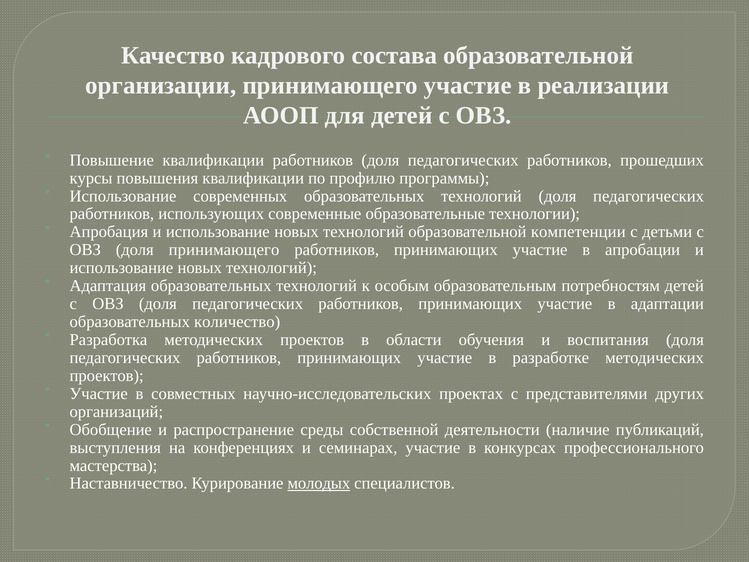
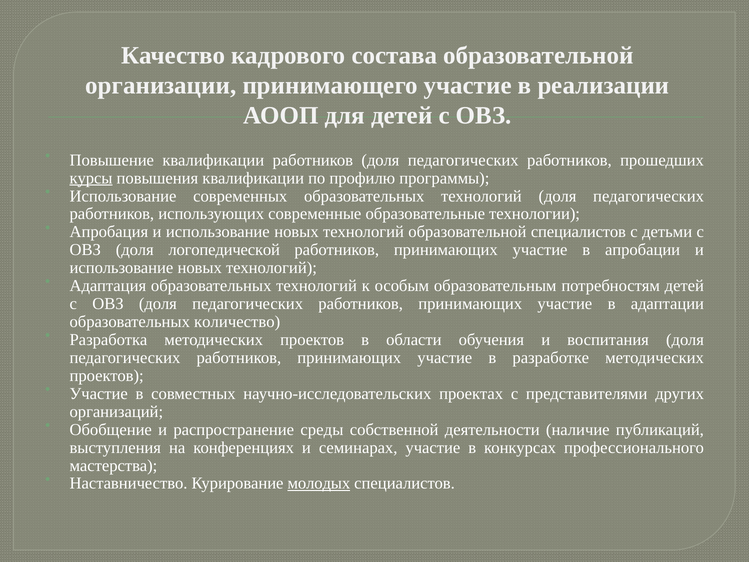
курсы underline: none -> present (91, 178)
образовательной компетенции: компетенции -> специалистов (578, 232)
доля принимающего: принимающего -> логопедической (224, 250)
